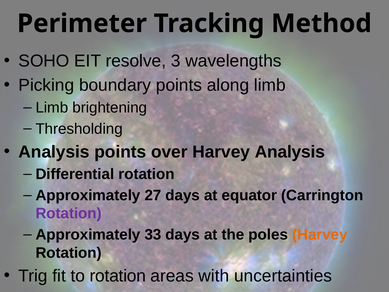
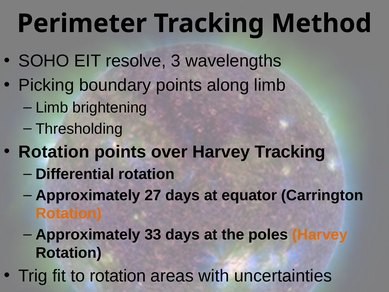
Analysis: Analysis -> Rotation (54, 152)
Harvey Analysis: Analysis -> Tracking (290, 152)
Rotation colour: purple -> orange (69, 213)
